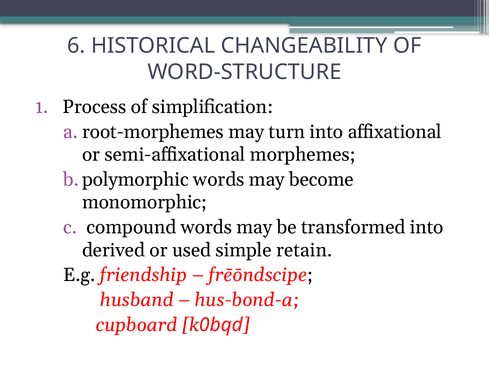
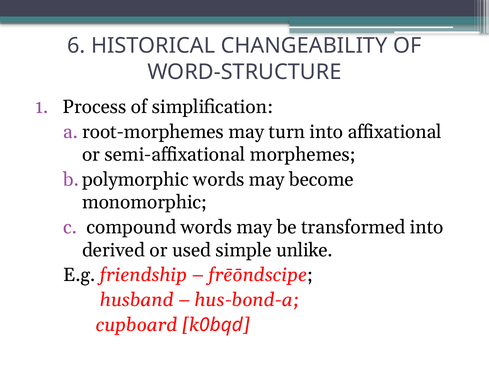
retain: retain -> unlike (304, 250)
